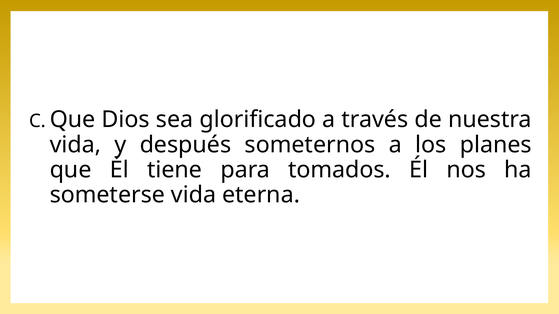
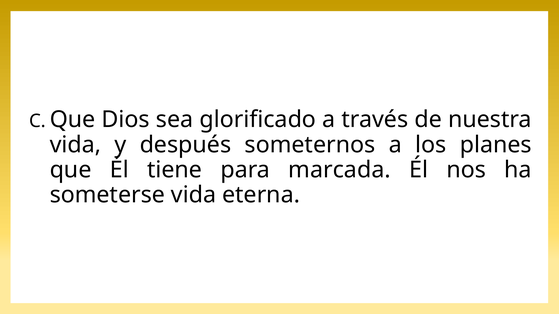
tomados: tomados -> marcada (340, 170)
